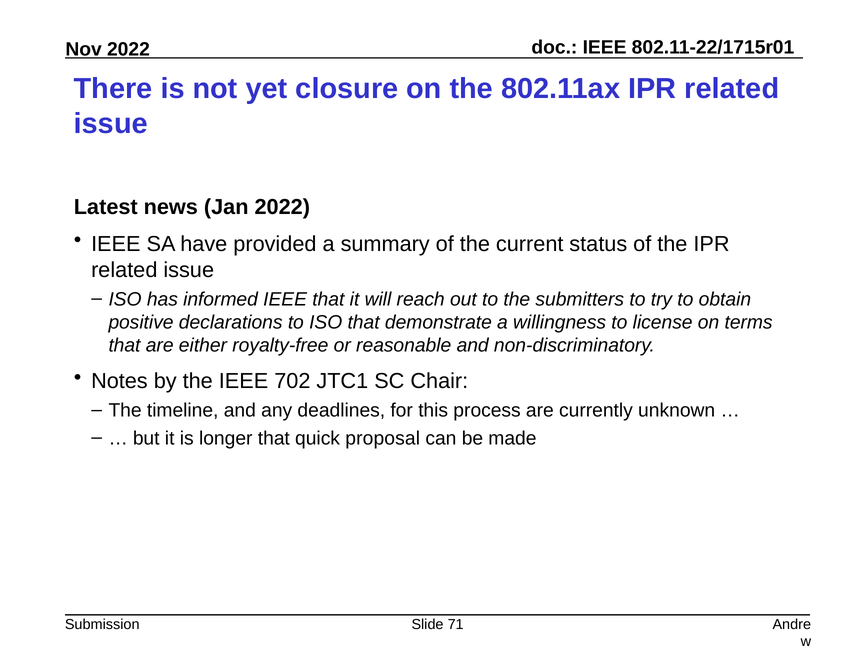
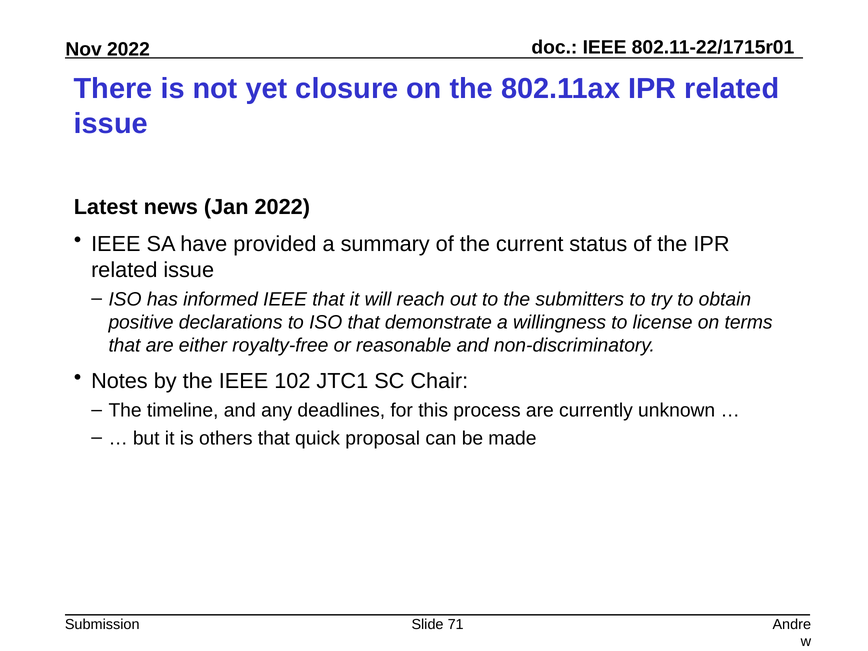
702: 702 -> 102 (292, 381)
longer: longer -> others (226, 438)
